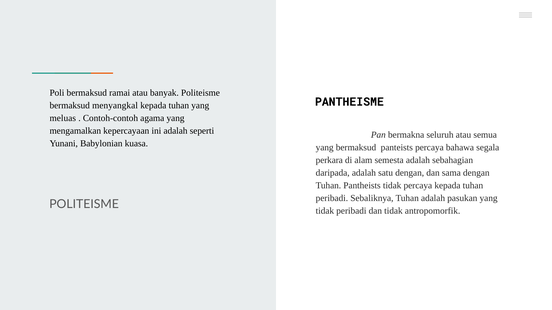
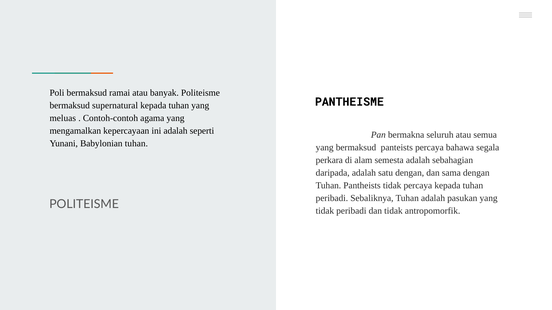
menyangkal: menyangkal -> supernatural (115, 106)
Babylonian kuasa: kuasa -> tuhan (136, 144)
